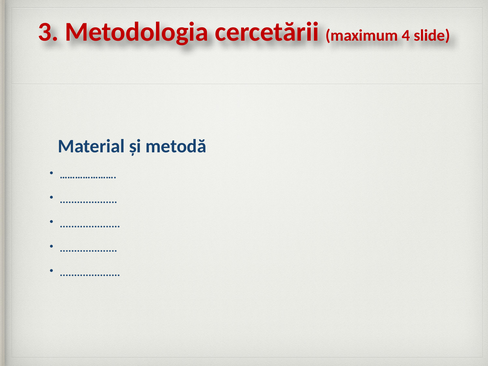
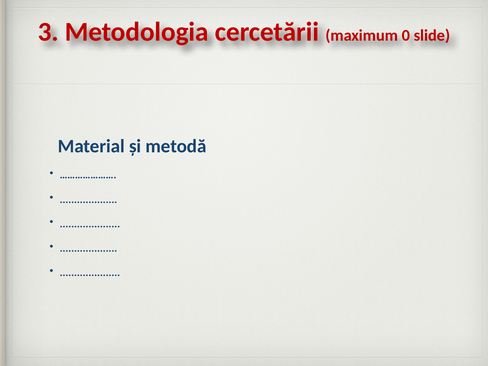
4: 4 -> 0 (406, 36)
